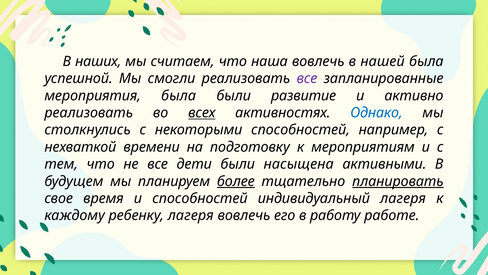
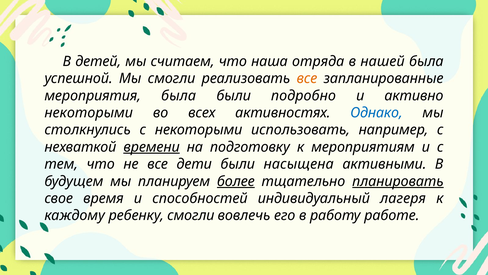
наших: наших -> детей (98, 61)
наша вовлечь: вовлечь -> отряда (318, 61)
все colour: purple -> orange (307, 78)
развитие: развитие -> подробно (303, 96)
реализовать: реализовать -> некоторыми (89, 113)
всех underline: present -> none (202, 113)
некоторыми способностей: способностей -> использовать (301, 130)
времени underline: none -> present (152, 147)
ребенку лагеря: лагеря -> смогли (191, 215)
